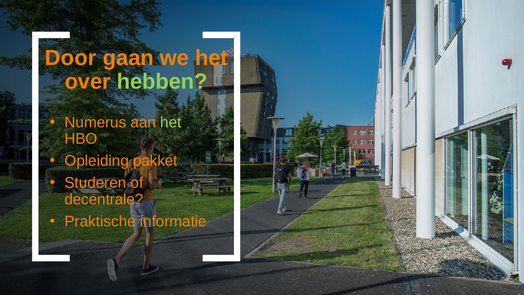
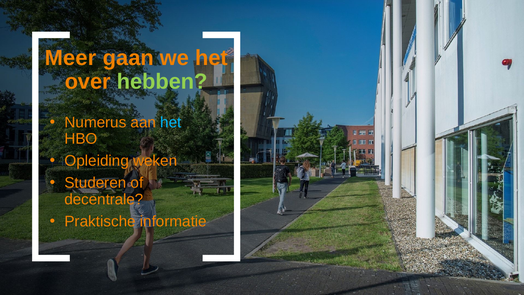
Door: Door -> Meer (71, 58)
het colour: light green -> light blue (171, 122)
pakket: pakket -> weken (155, 161)
